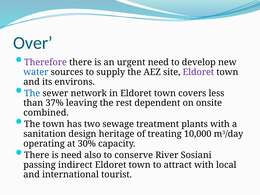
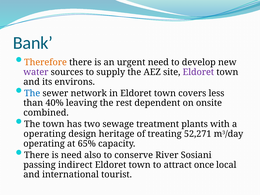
Over: Over -> Bank (33, 43)
Therefore colour: purple -> orange (45, 62)
water colour: blue -> purple (36, 72)
37%: 37% -> 40% (55, 103)
sanitation: sanitation -> operating (45, 134)
10,000: 10,000 -> 52,271 (198, 134)
30%: 30% -> 65% (87, 144)
attract with: with -> once (204, 165)
